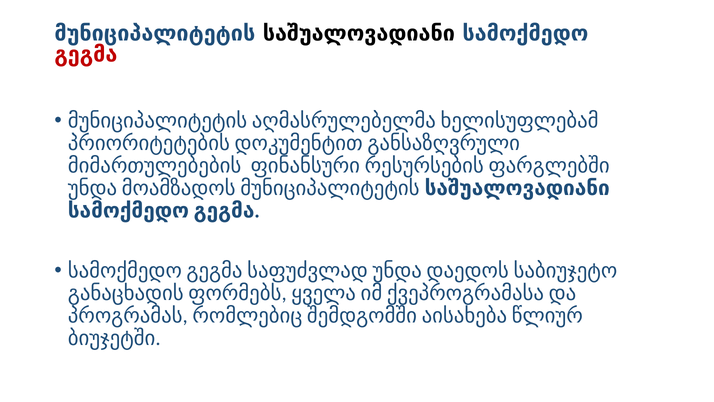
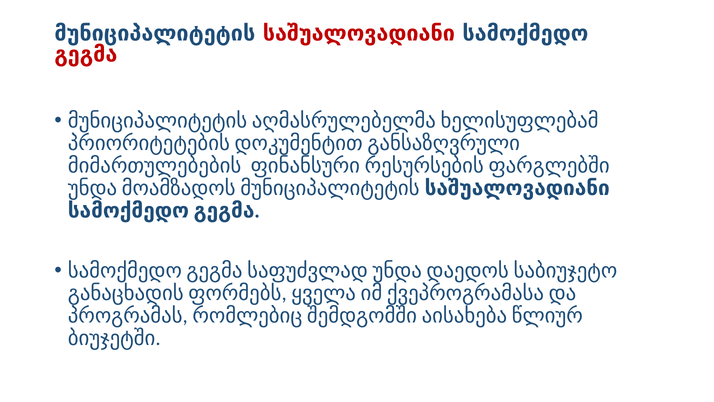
საშუალოვადიანი colour: black -> red (359, 34)
